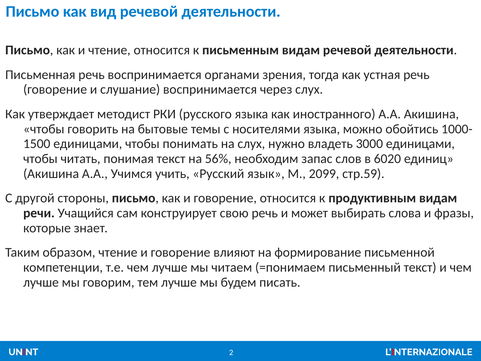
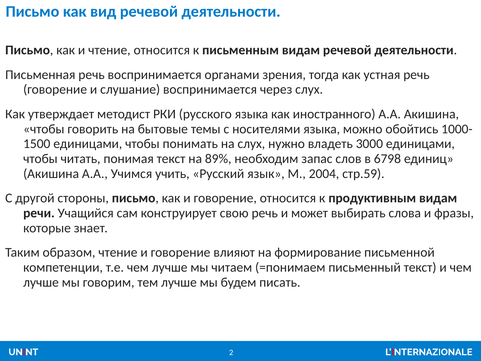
56%: 56% -> 89% (218, 159)
6020: 6020 -> 6798 (387, 159)
2099: 2099 -> 2004 (324, 174)
